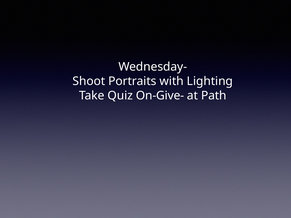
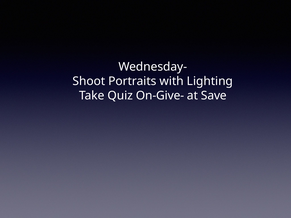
Path: Path -> Save (214, 96)
